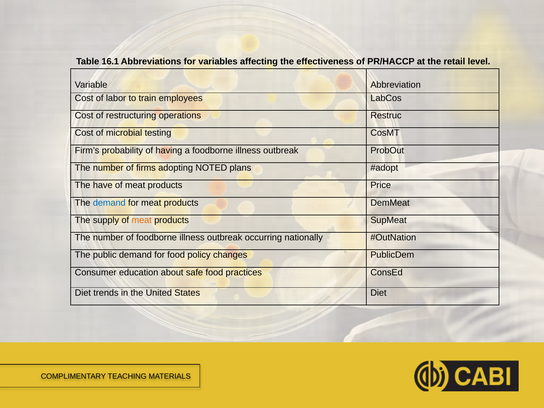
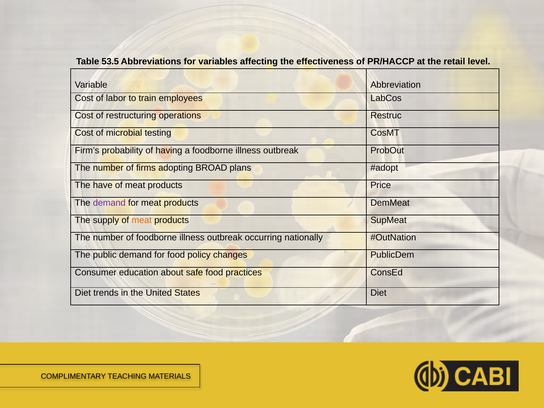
16.1: 16.1 -> 53.5 (110, 61)
NOTED: NOTED -> BROAD (211, 168)
demand colour: blue -> purple (109, 203)
